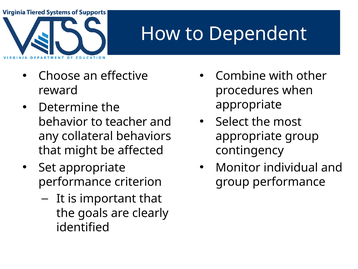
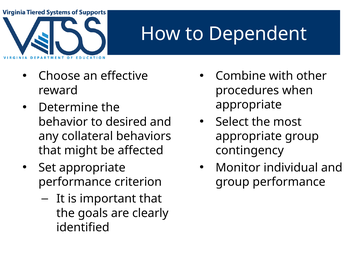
teacher: teacher -> desired (126, 122)
